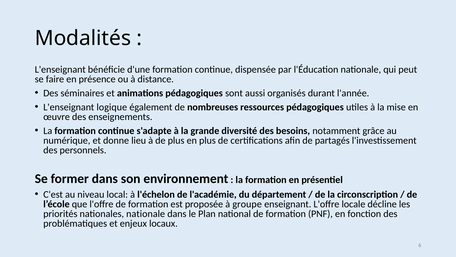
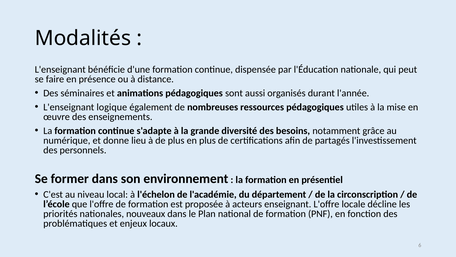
groupe: groupe -> acteurs (247, 204)
nationales nationale: nationale -> nouveaux (146, 214)
